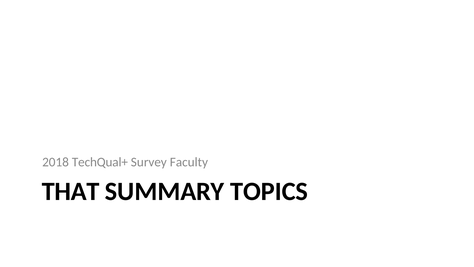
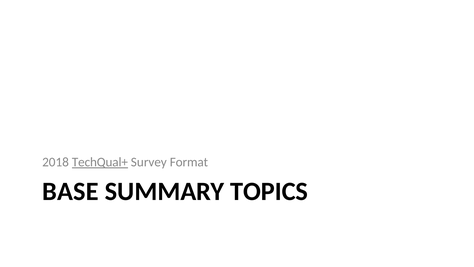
TechQual+ underline: none -> present (100, 162)
Faculty: Faculty -> Format (189, 162)
THAT: THAT -> BASE (70, 191)
